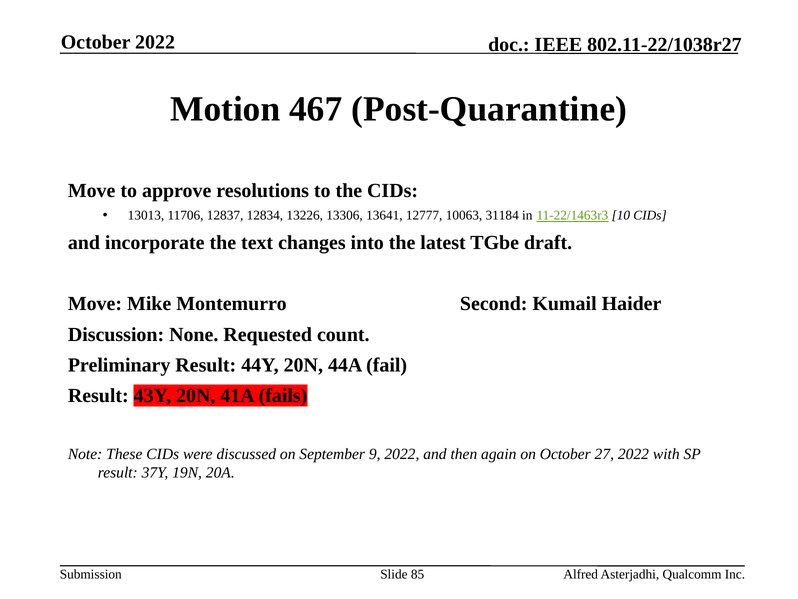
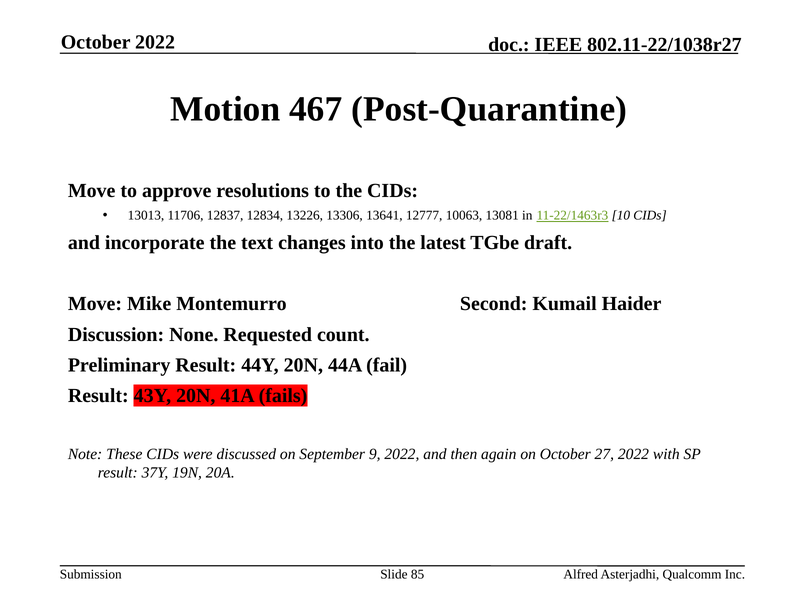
31184: 31184 -> 13081 (502, 215)
